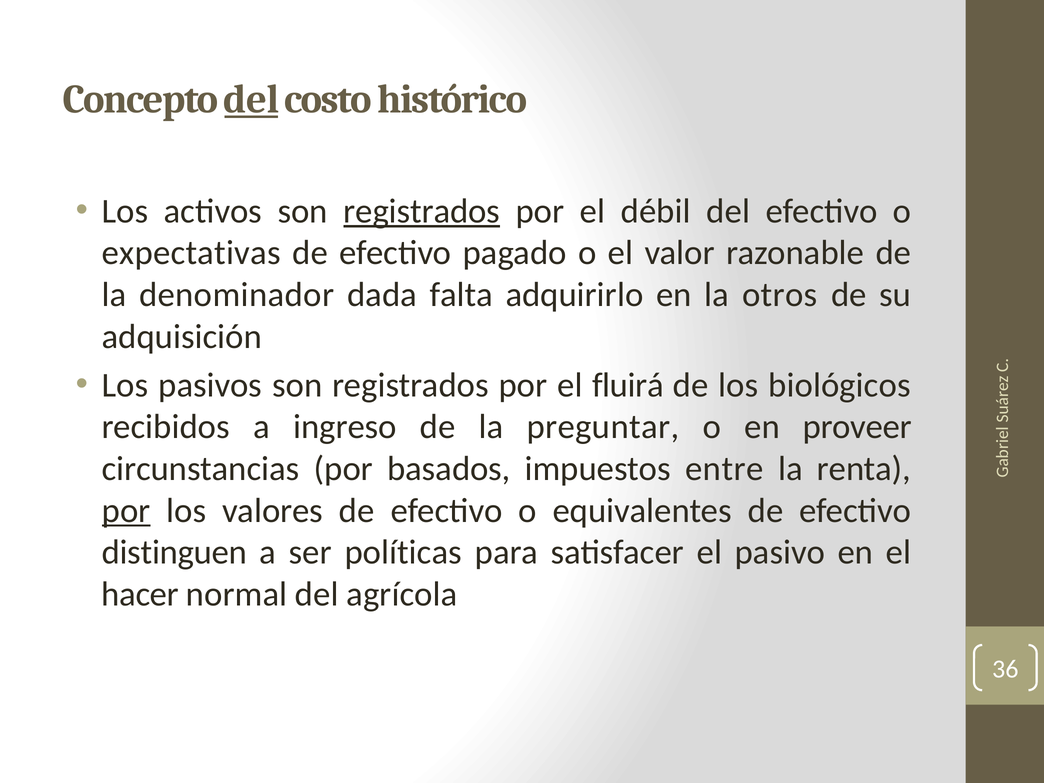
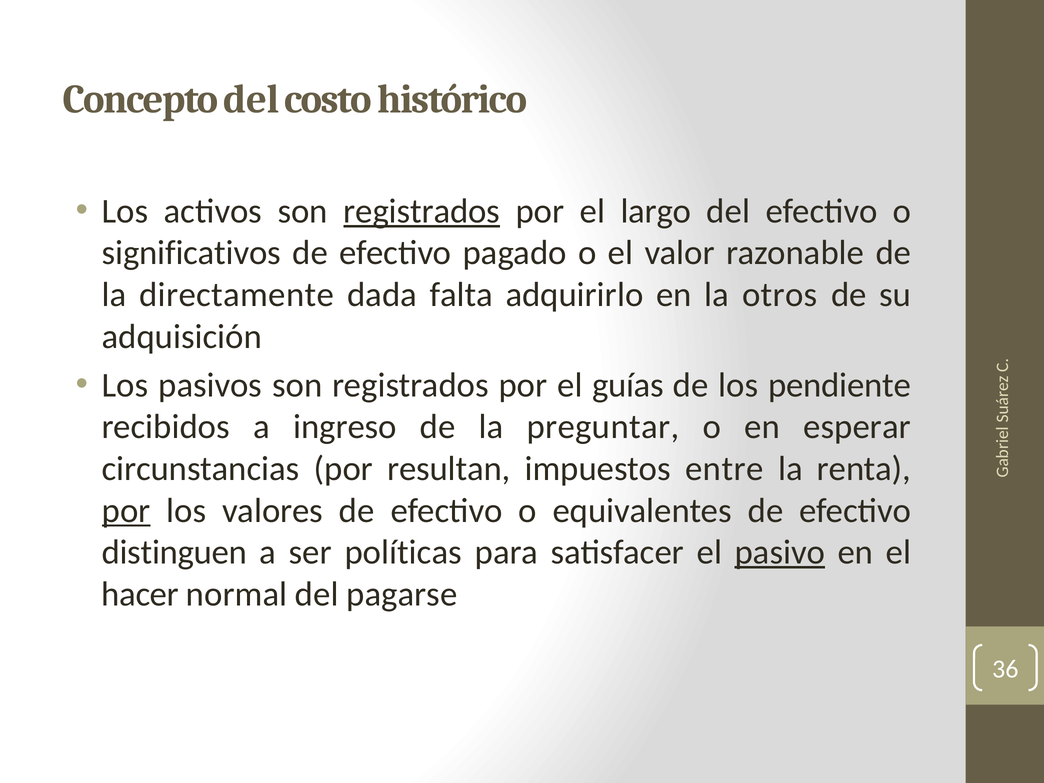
del underline: present -> none (251, 99)
débil: débil -> largo (656, 211)
expectativas: expectativas -> significativos (191, 253)
denominador: denominador -> directamente (237, 295)
fluirá: fluirá -> guías (628, 385)
biológicos: biológicos -> pendiente (840, 385)
proveer: proveer -> esperar (857, 427)
basados: basados -> resultan (449, 469)
pasivo underline: none -> present (780, 552)
agrícola: agrícola -> pagarse (402, 594)
